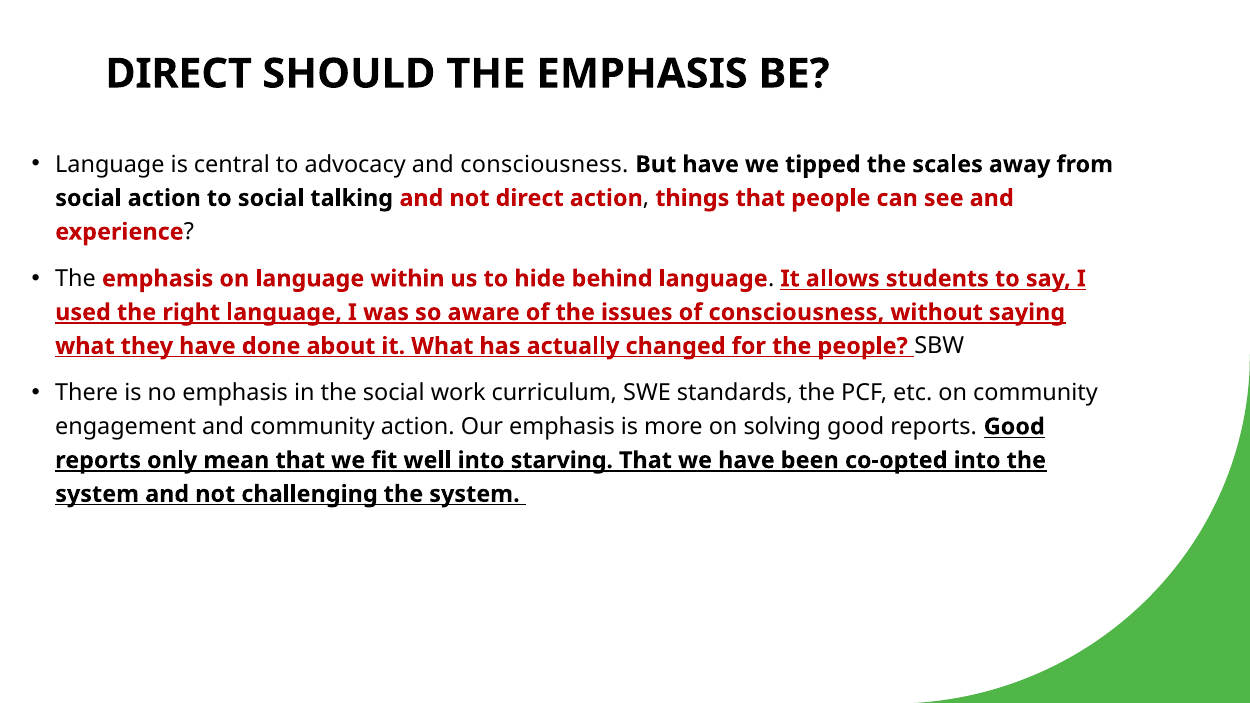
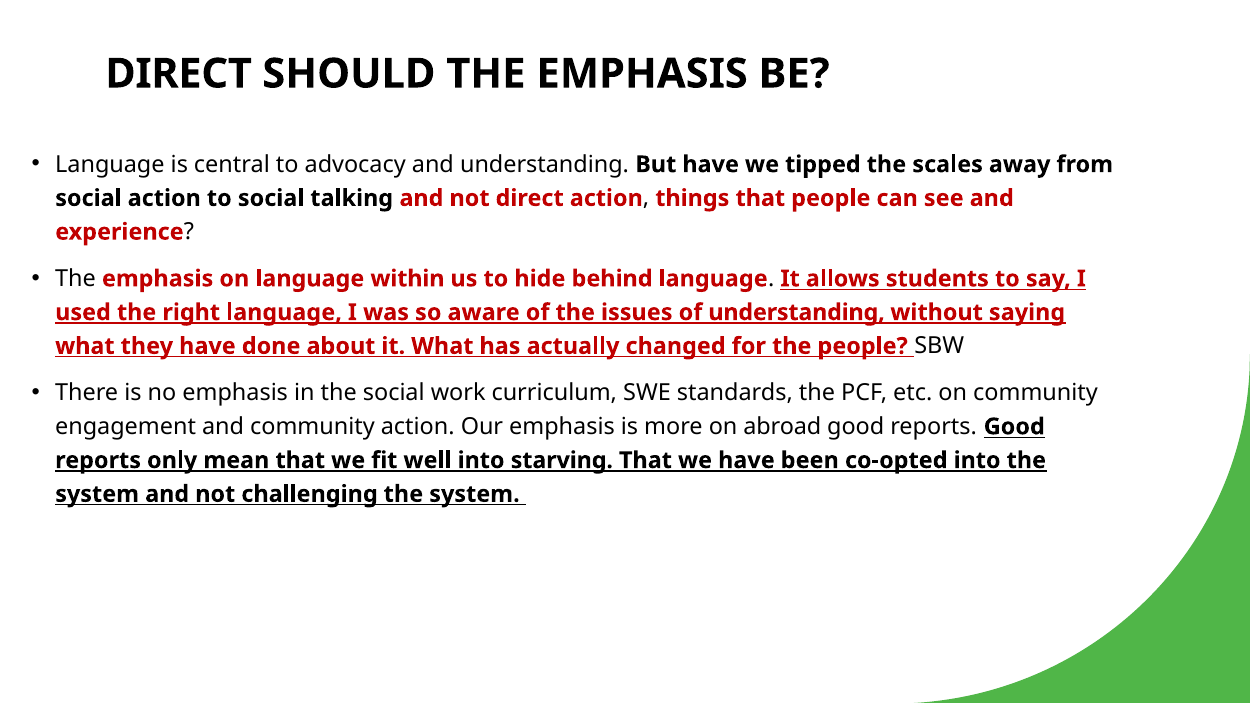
and consciousness: consciousness -> understanding (545, 164)
of consciousness: consciousness -> understanding (797, 312)
solving: solving -> abroad (782, 427)
